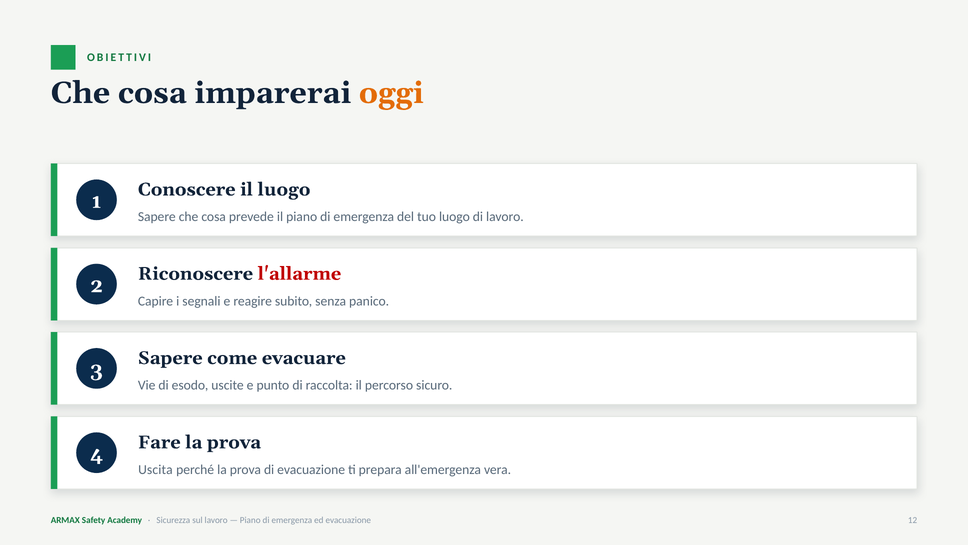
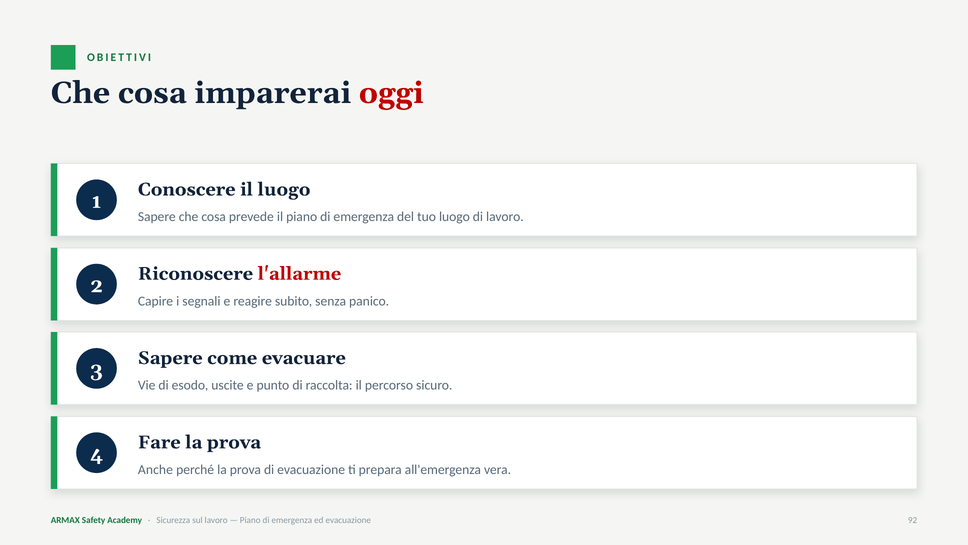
oggi colour: orange -> red (391, 93)
Uscita: Uscita -> Anche (155, 469)
12: 12 -> 92 (913, 520)
